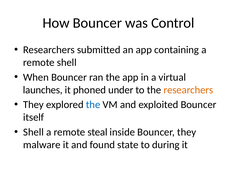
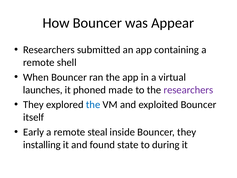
Control: Control -> Appear (173, 23)
under: under -> made (121, 90)
researchers colour: orange -> purple (188, 90)
Shell: Shell -> Early (34, 132)
malware: malware -> installing (42, 145)
